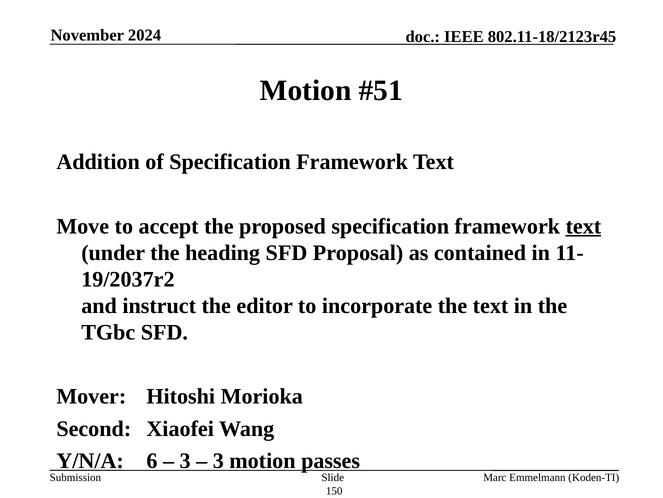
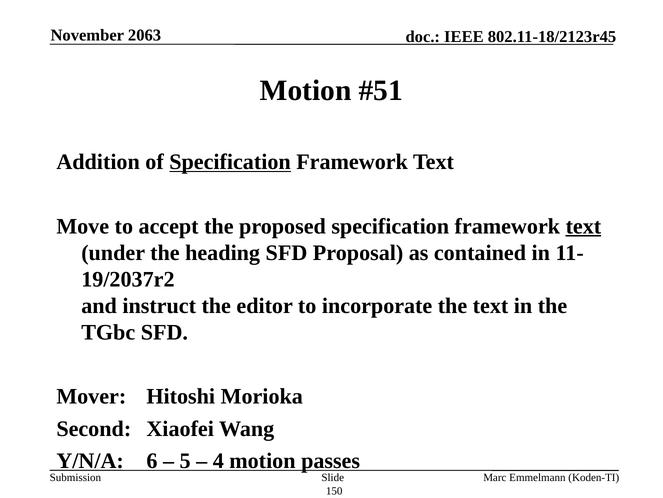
2024: 2024 -> 2063 (145, 35)
Specification underline: none -> present (230, 162)
3: 3 -> 5 (185, 460)
3: 3 -> 4 (218, 460)
